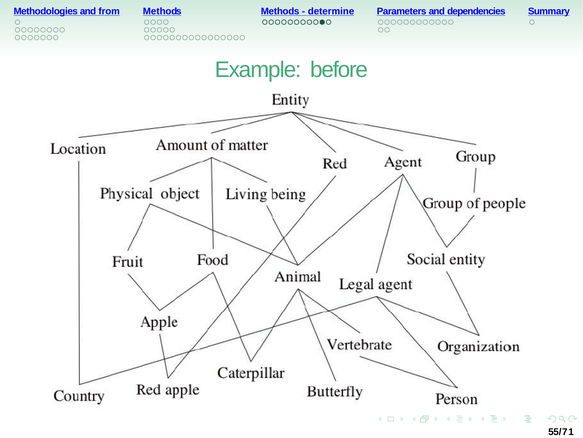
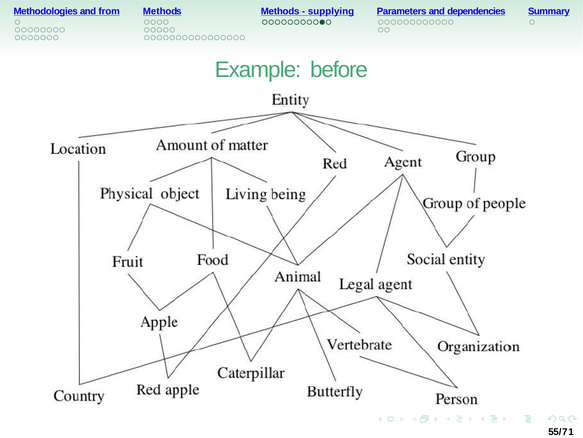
determine: determine -> supplying (331, 11)
